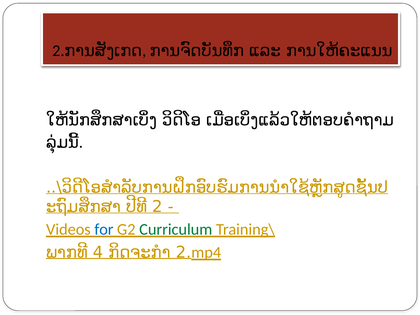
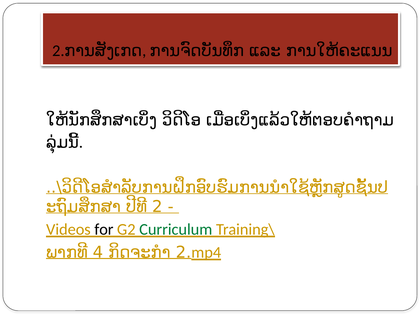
for colour: blue -> black (104, 229)
